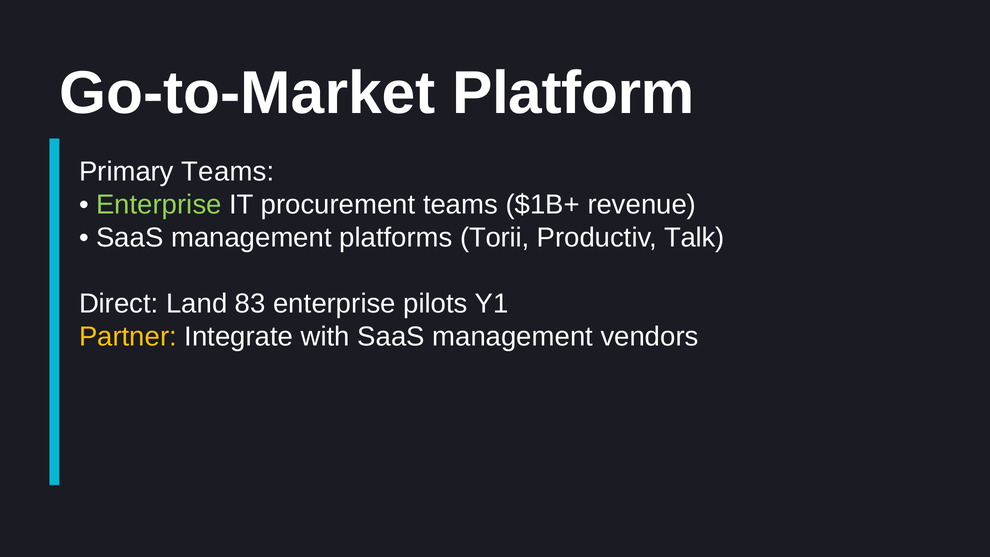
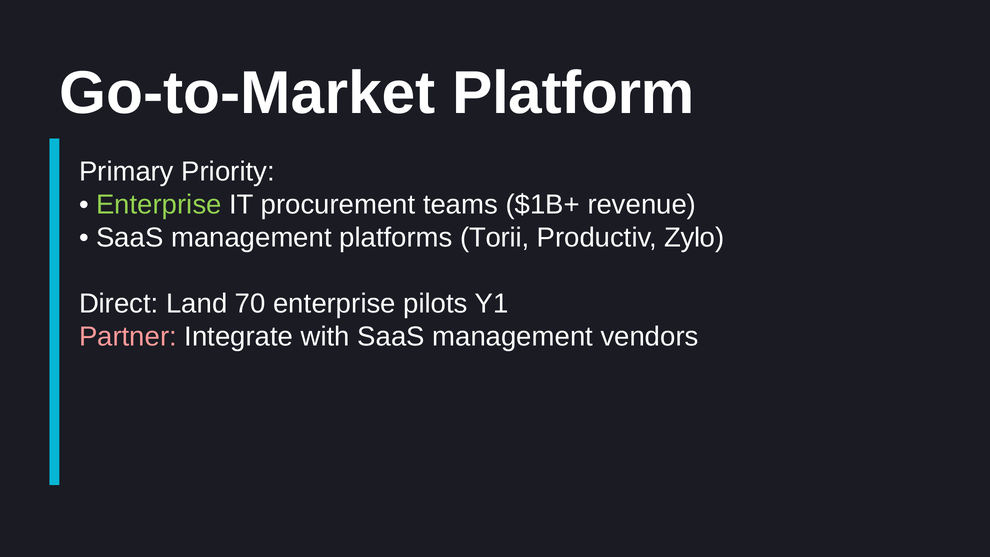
Primary Teams: Teams -> Priority (228, 172)
Talk: Talk -> Zylo (694, 238)
83: 83 -> 70 (250, 304)
Partner colour: yellow -> pink (128, 337)
